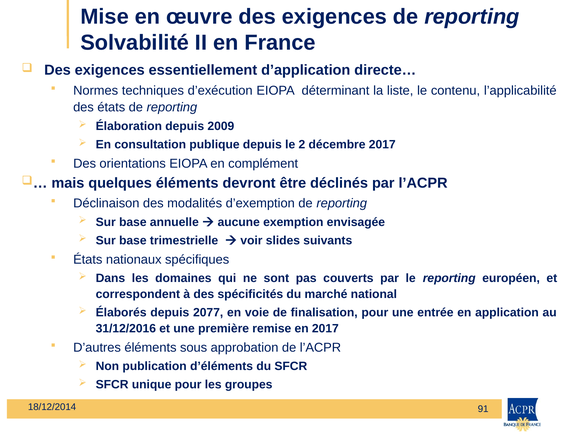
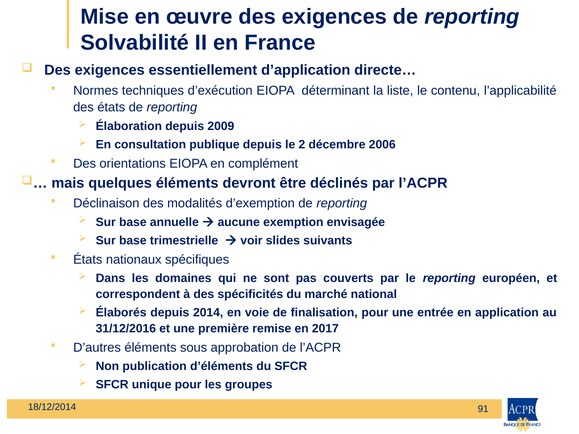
décembre 2017: 2017 -> 2006 (382, 145)
2077: 2077 -> 2014 (208, 313)
